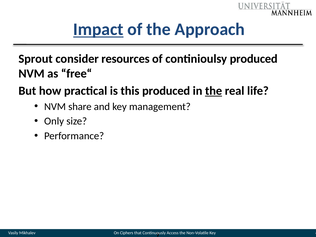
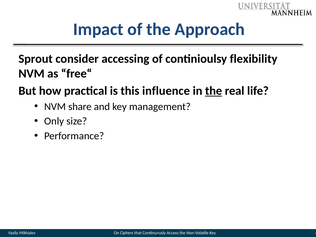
Impact underline: present -> none (98, 29)
resources: resources -> accessing (125, 59)
continioulsy produced: produced -> flexibility (254, 59)
this produced: produced -> influence (166, 91)
